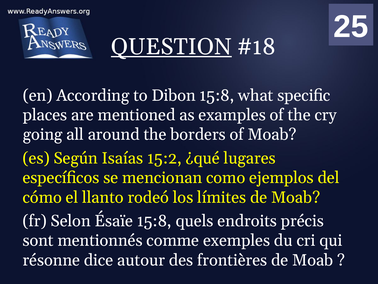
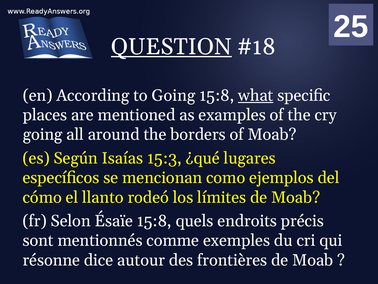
to Dibon: Dibon -> Going (174, 95)
what underline: none -> present (256, 95)
15:2: 15:2 -> 15:3 (164, 158)
